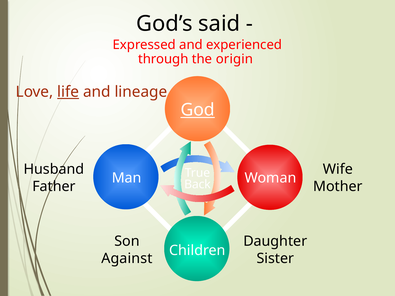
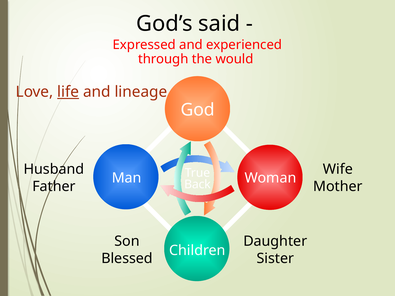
origin: origin -> would (234, 59)
God underline: present -> none (198, 110)
Against: Against -> Blessed (127, 259)
